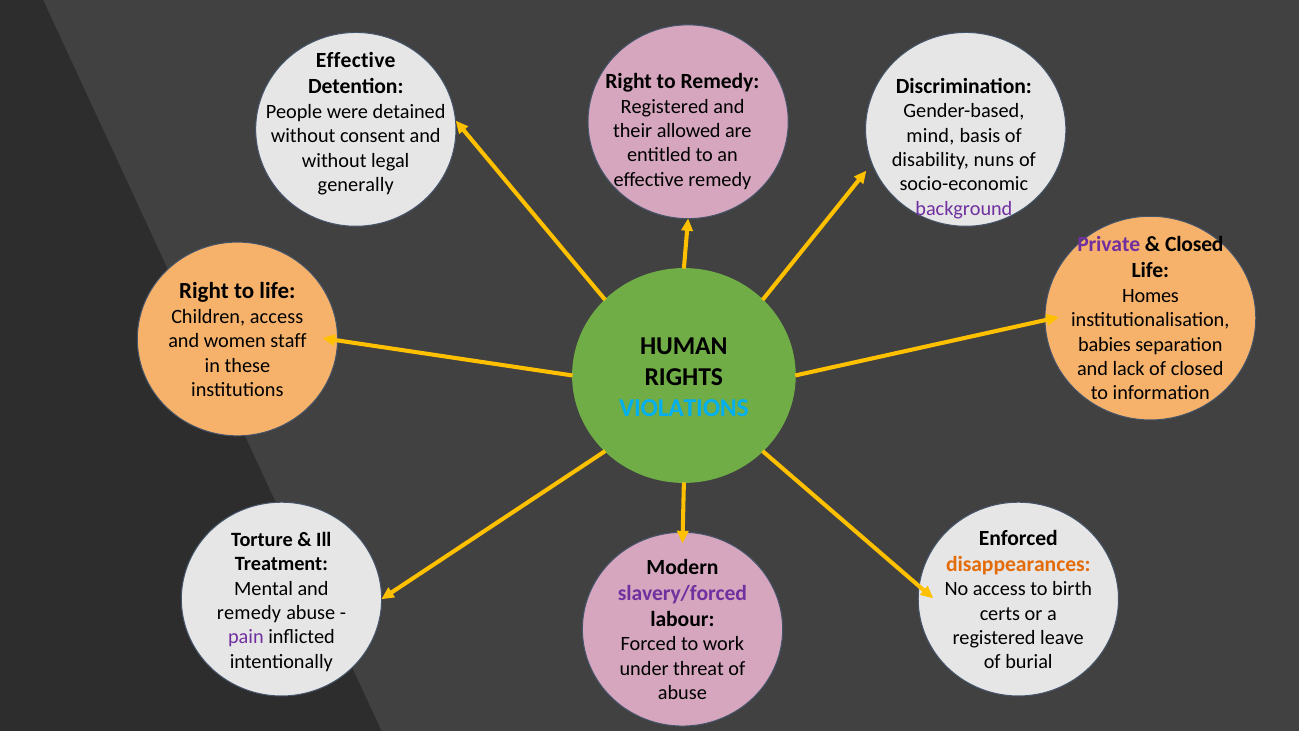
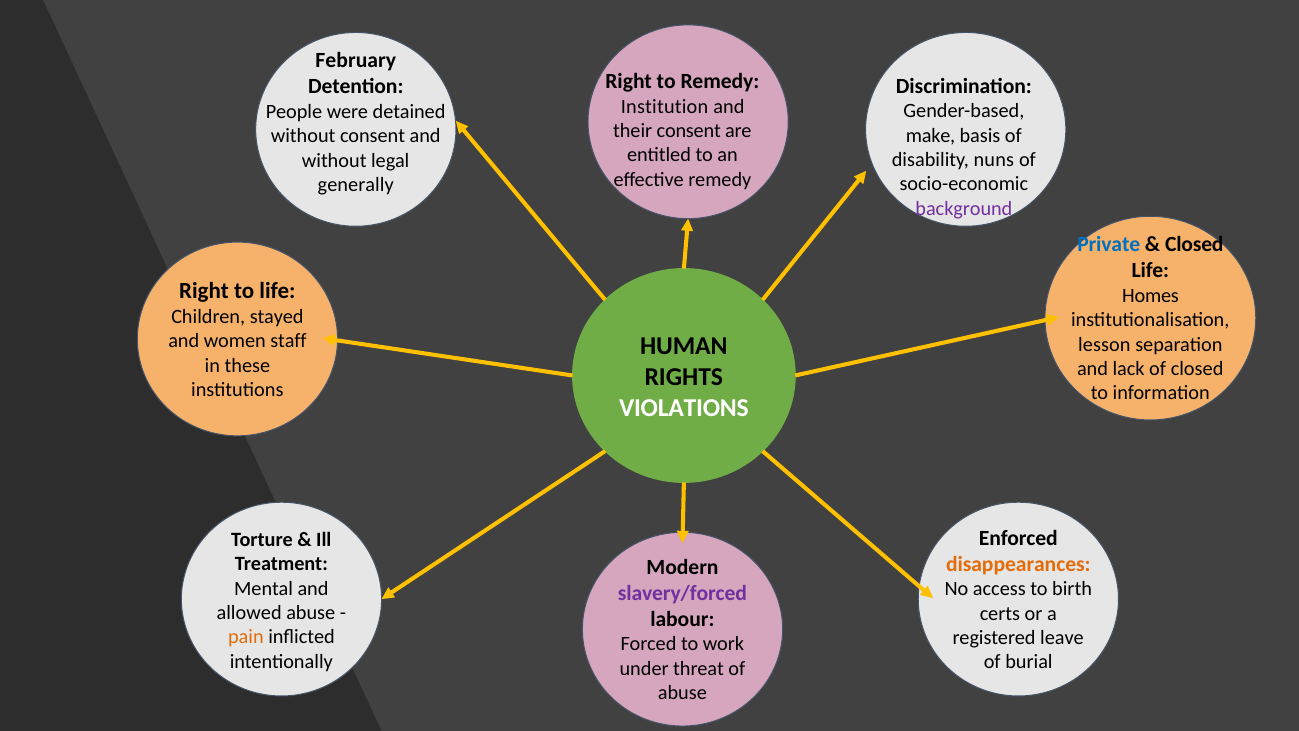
Effective: Effective -> February (356, 61)
Registered: Registered -> Institution (665, 106)
their allowed: allowed -> consent (689, 131)
mind: mind -> make (931, 135)
Private colour: purple -> blue (1109, 245)
Children access: access -> stayed (277, 317)
babies: babies -> lesson (1104, 344)
VIOLATIONS colour: light blue -> white (684, 408)
remedy: remedy -> allowed (249, 613)
pain colour: purple -> orange (246, 637)
